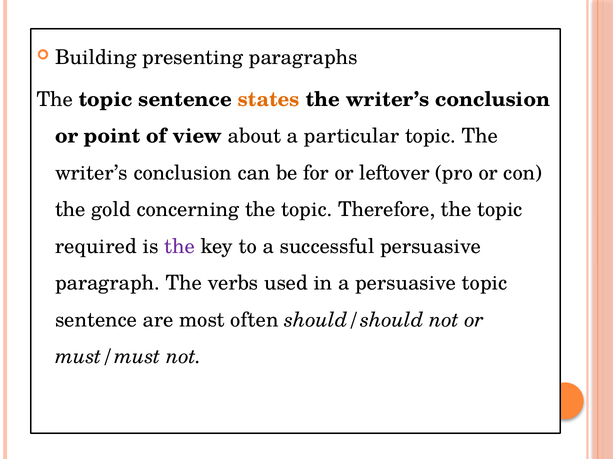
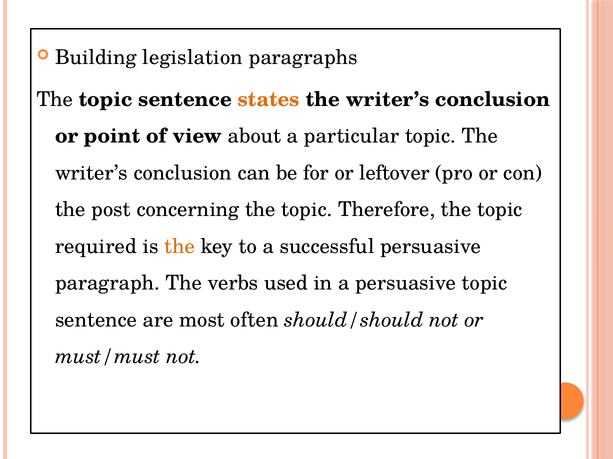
presenting: presenting -> legislation (193, 58)
gold: gold -> post (111, 210)
the colour: purple -> orange (180, 247)
